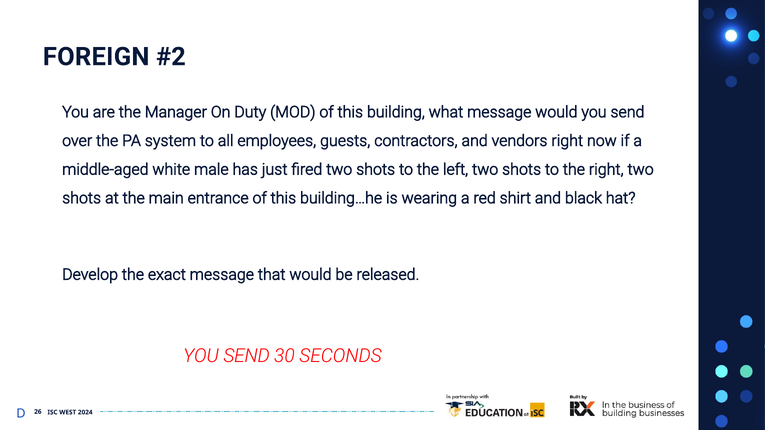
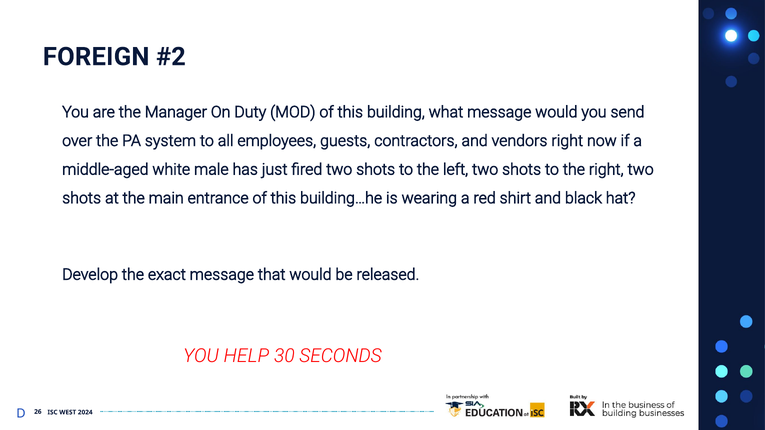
SEND: SEND -> HELP (246, 356)
